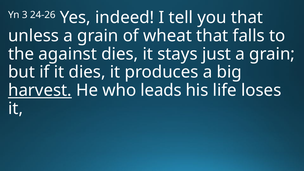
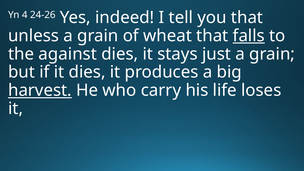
3: 3 -> 4 (25, 15)
falls underline: none -> present (249, 36)
leads: leads -> carry (161, 90)
